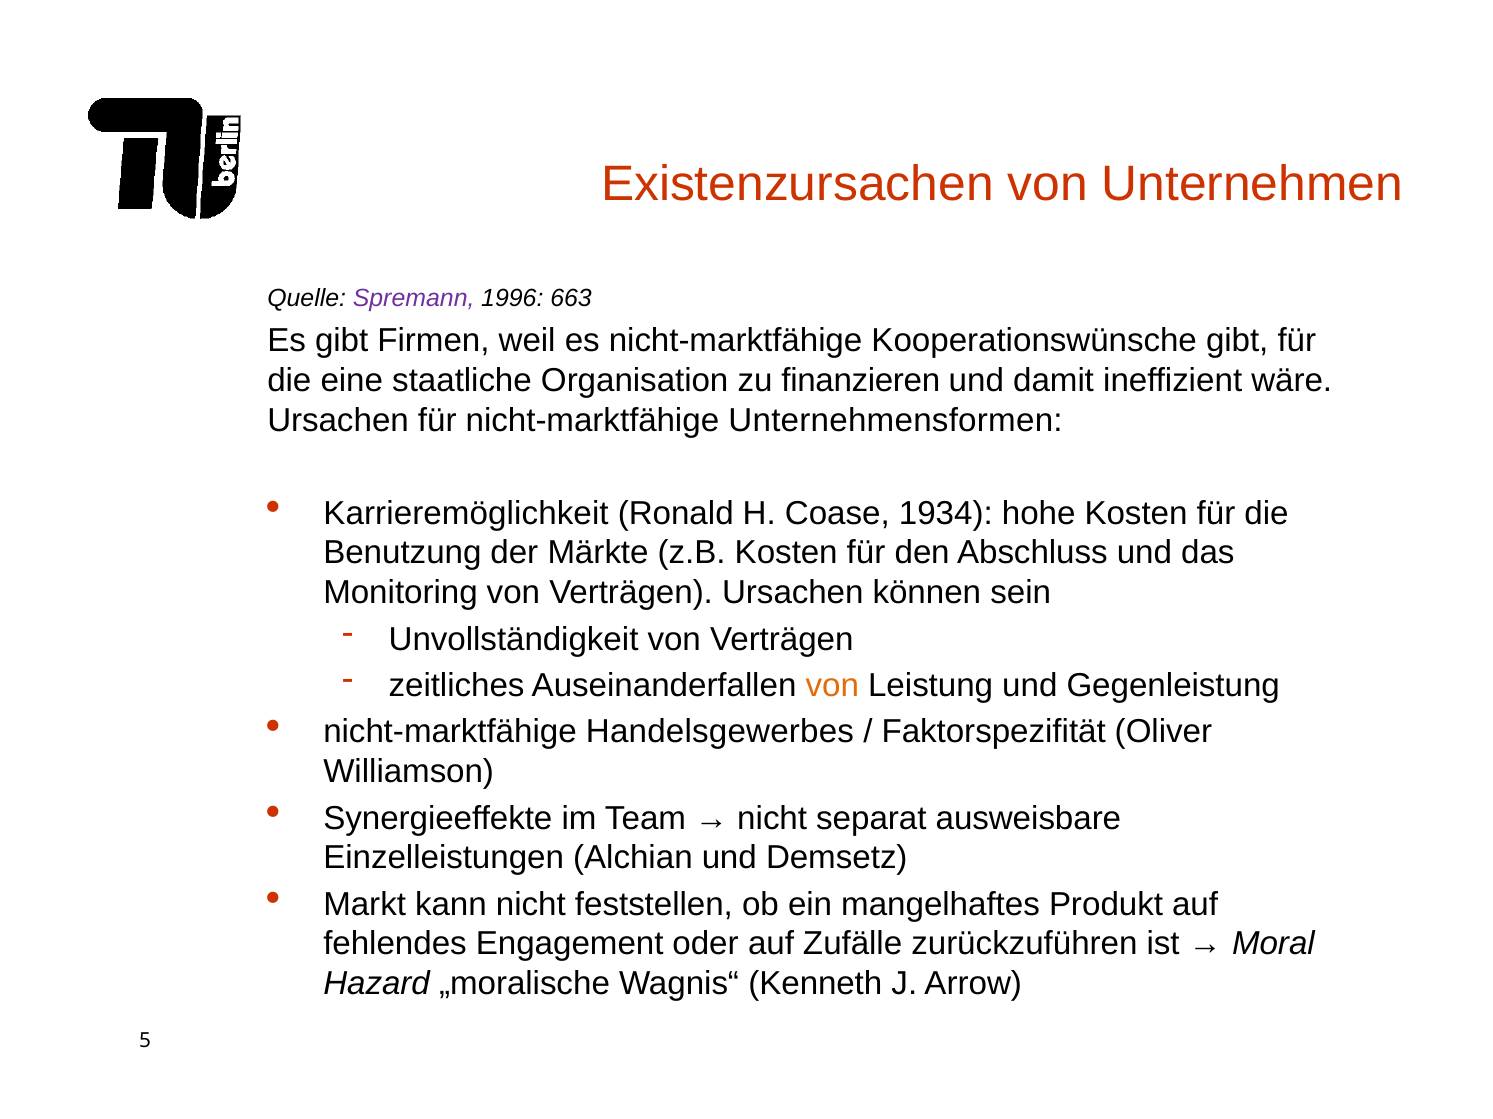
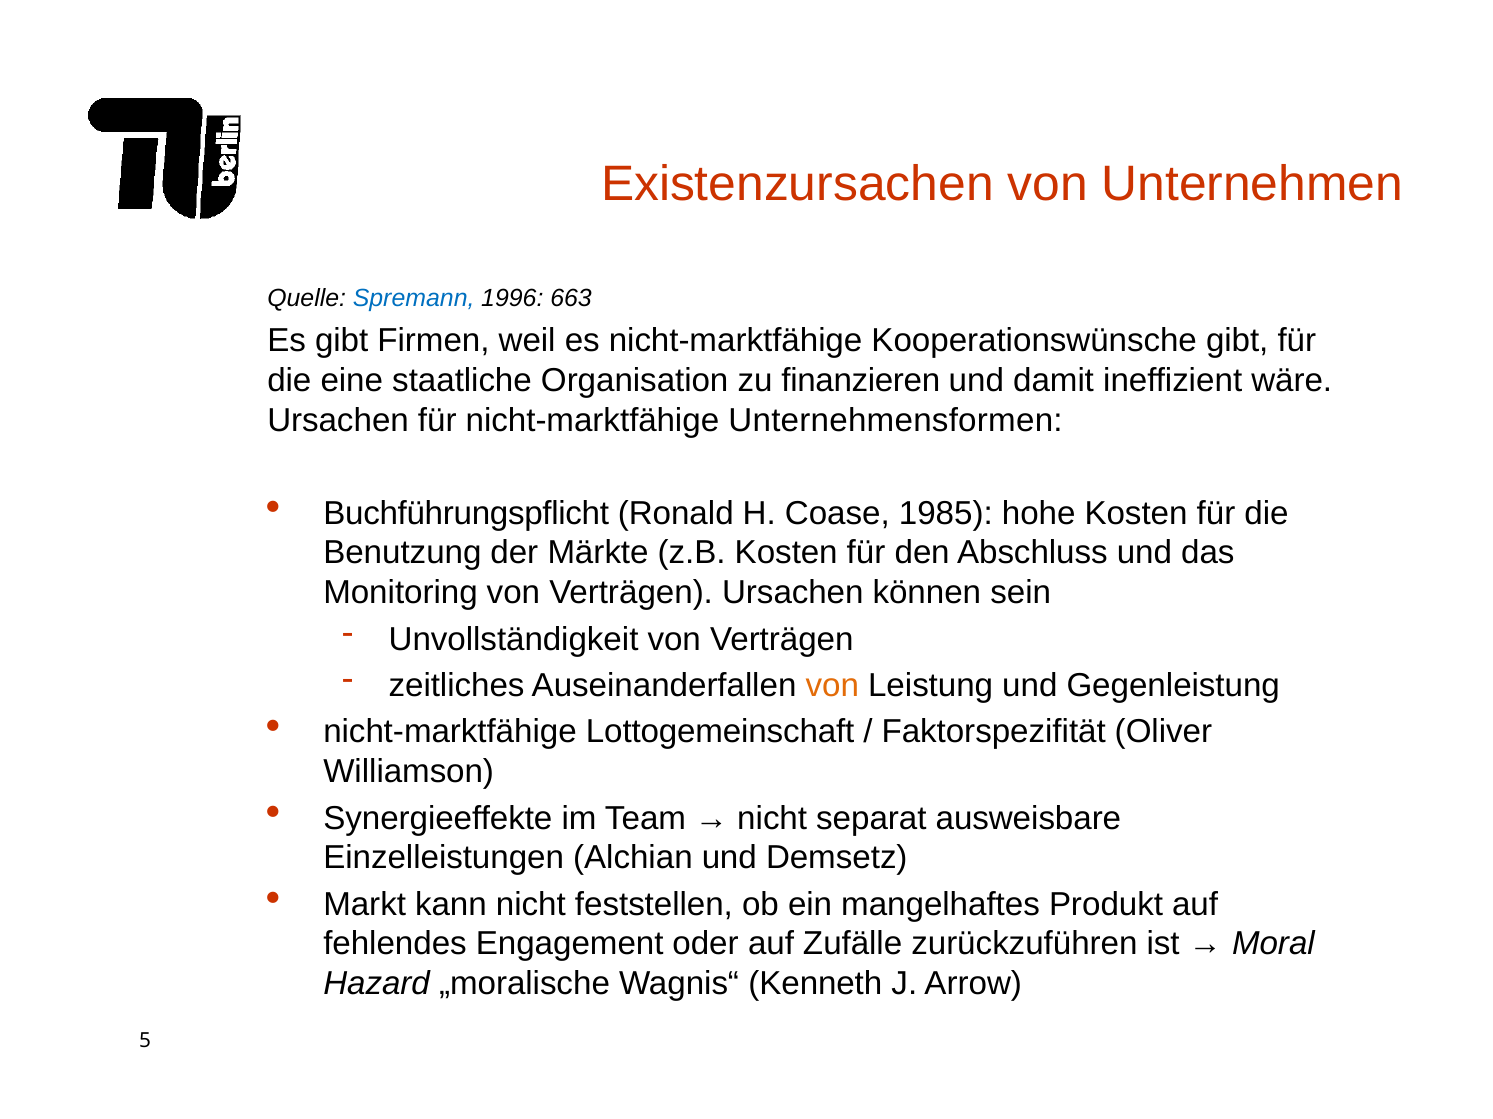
Spremann colour: purple -> blue (414, 299)
Karrieremöglichkeit: Karrieremöglichkeit -> Buchführungspflicht (466, 513)
1934: 1934 -> 1985 (946, 513)
Handelsgewerbes: Handelsgewerbes -> Lottogemeinschaft (720, 732)
